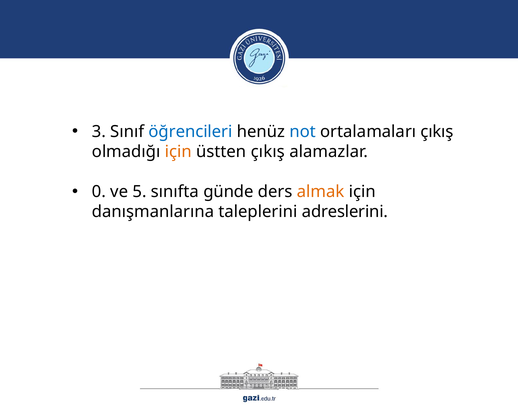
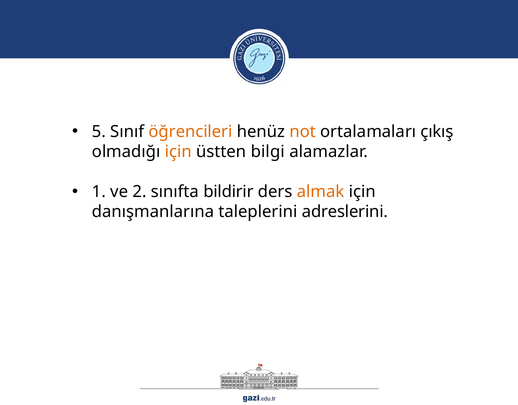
3: 3 -> 5 (99, 132)
öğrencileri colour: blue -> orange (190, 132)
not colour: blue -> orange (303, 132)
üstten çıkış: çıkış -> bilgi (268, 152)
0: 0 -> 1 (99, 192)
5: 5 -> 2 (140, 192)
günde: günde -> bildirir (229, 192)
